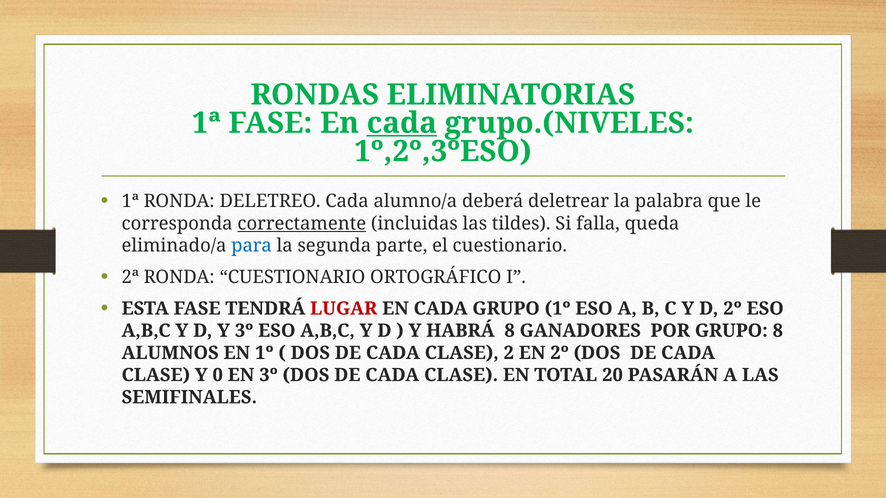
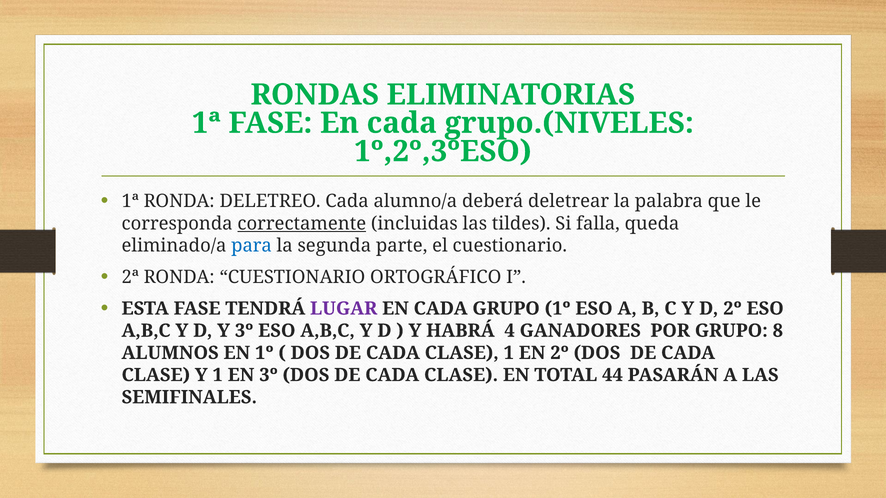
cada underline: present -> none (402, 123)
LUGAR colour: red -> purple (344, 309)
HABRÁ 8: 8 -> 4 (510, 331)
CLASE 2: 2 -> 1 (509, 353)
Y 0: 0 -> 1 (218, 375)
20: 20 -> 44 (612, 375)
